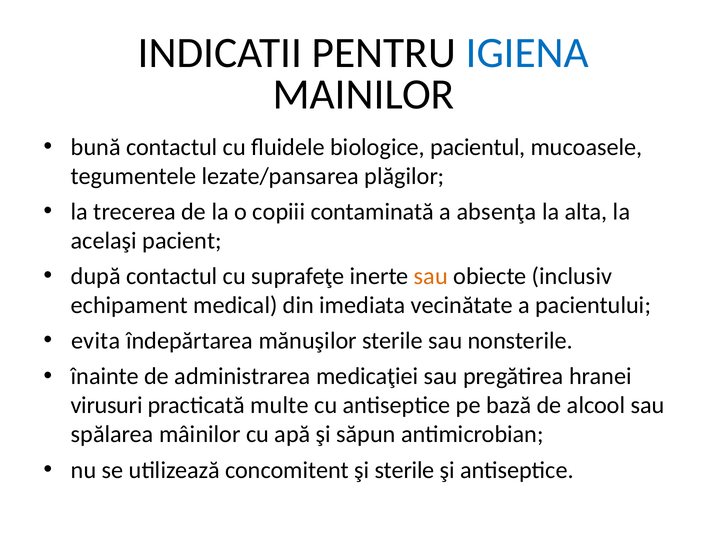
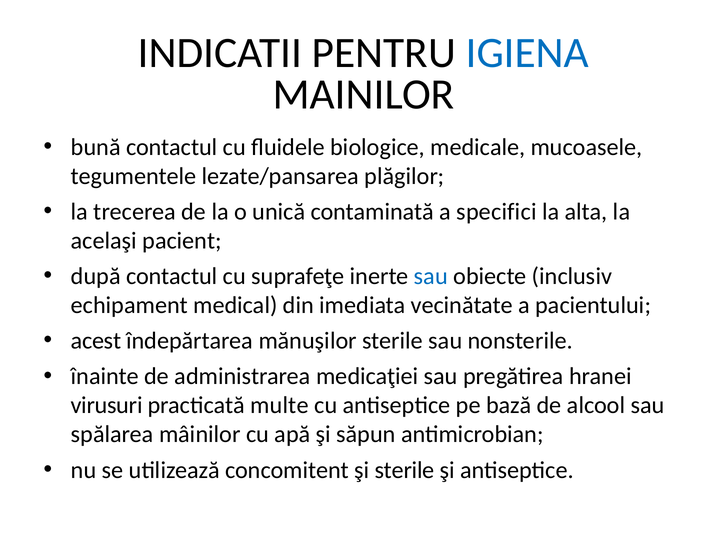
pacientul: pacientul -> medicale (478, 147)
copiii: copiii -> unică (279, 212)
absenţa: absenţa -> specifici (497, 212)
sau colour: orange -> blue (431, 276)
evita: evita -> acest (96, 341)
